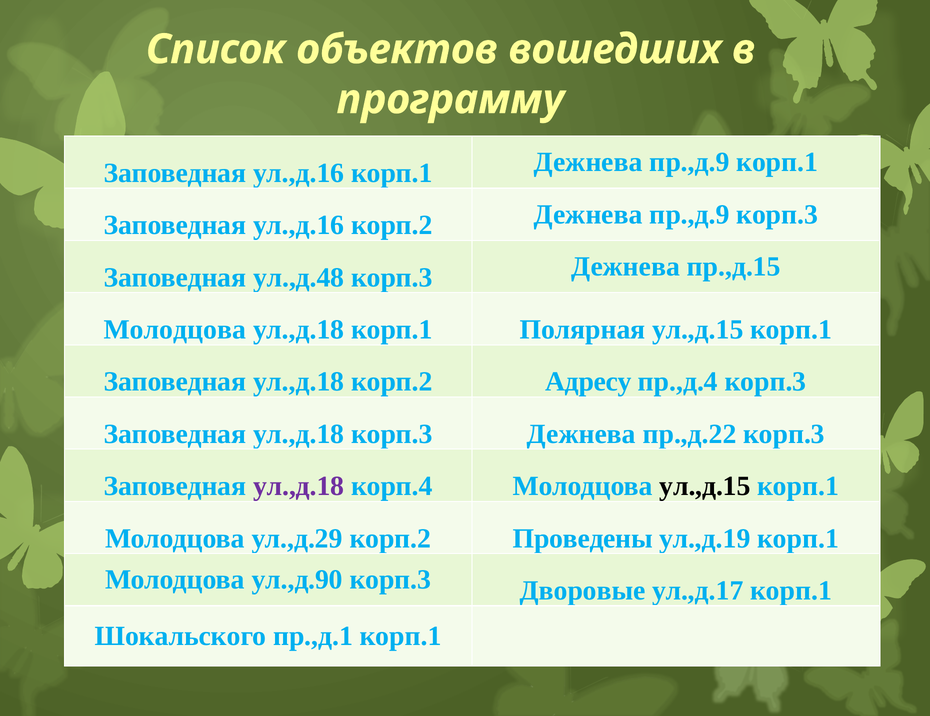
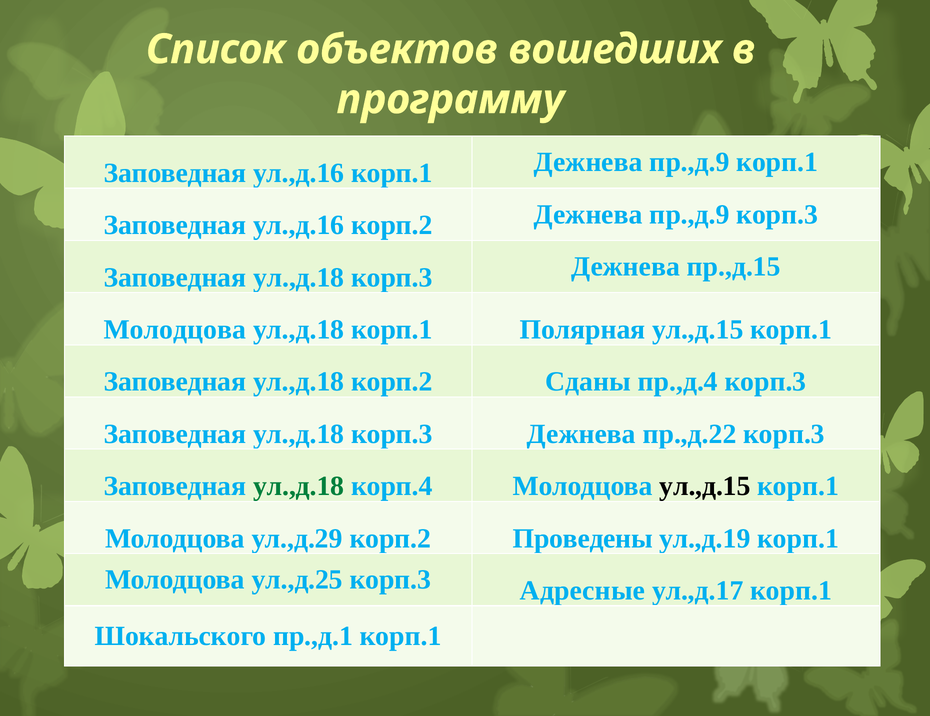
ул.,д.48: ул.,д.48 -> ул.,д.18 (299, 277)
Адресу: Адресу -> Сданы (588, 381)
ул.,д.18 colour: purple -> green (299, 486)
ул.,д.90: ул.,д.90 -> ул.,д.25 (297, 579)
Дворовые: Дворовые -> Адресные (583, 590)
